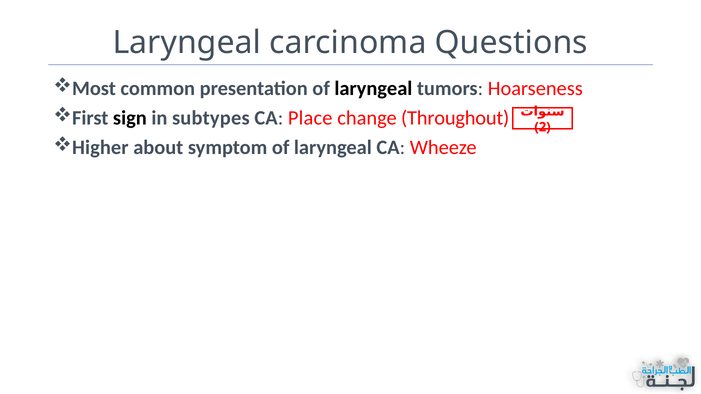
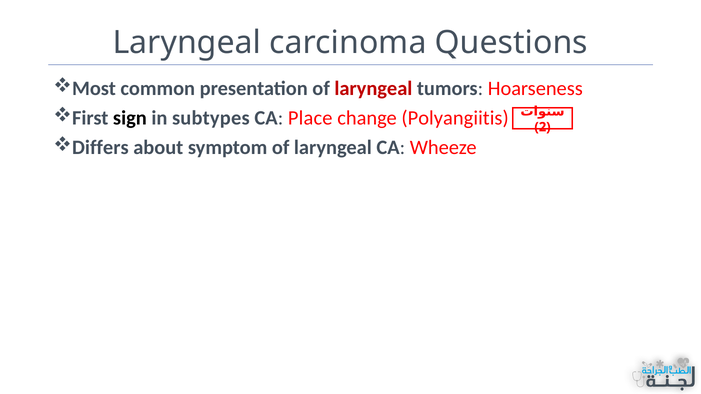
laryngeal colour: black -> red (373, 89)
Throughout: Throughout -> Polyangiitis (455, 118)
Higher: Higher -> Differs (100, 147)
